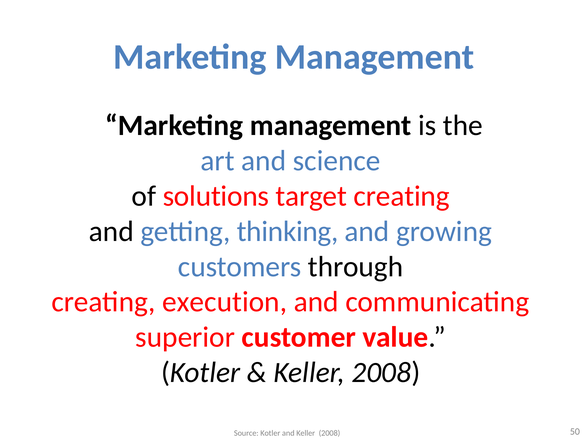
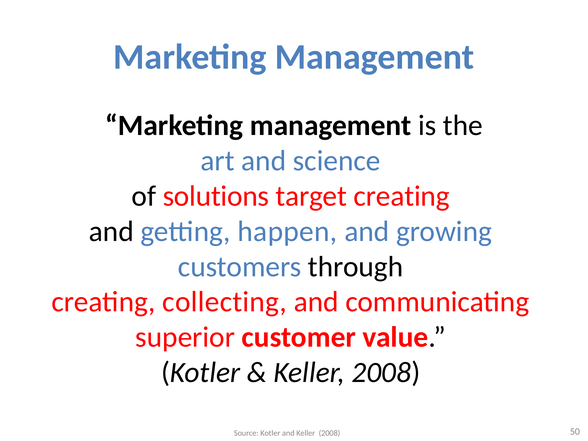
thinking: thinking -> happen (287, 231)
execution: execution -> collecting (225, 302)
